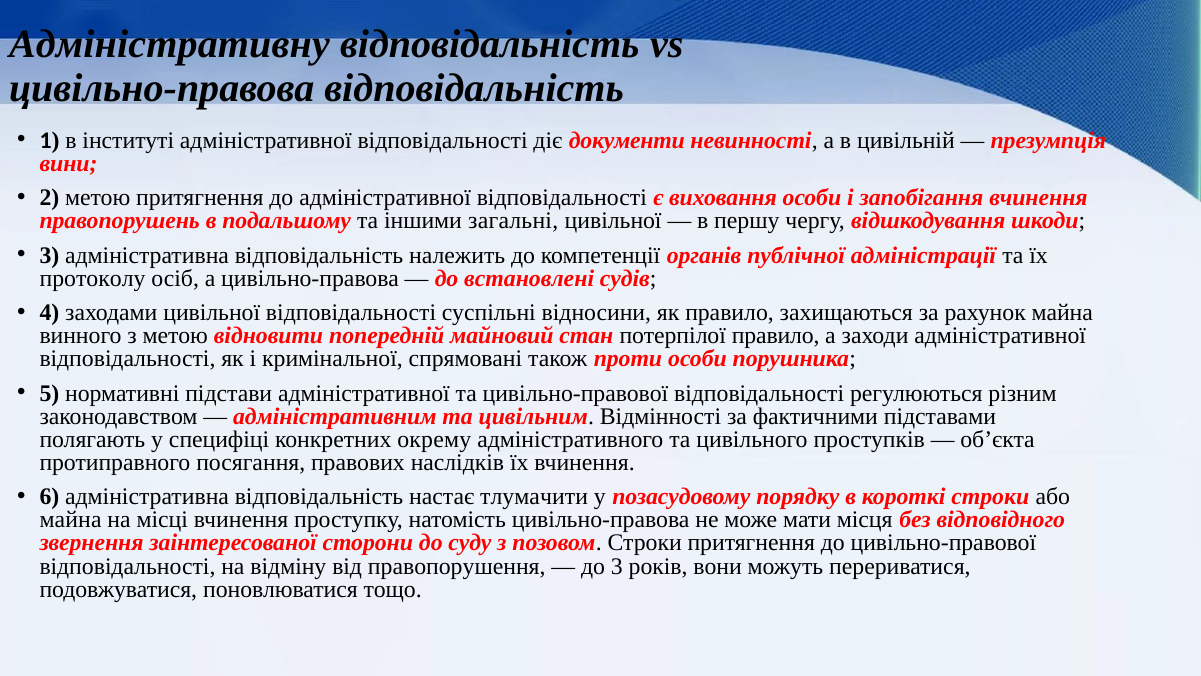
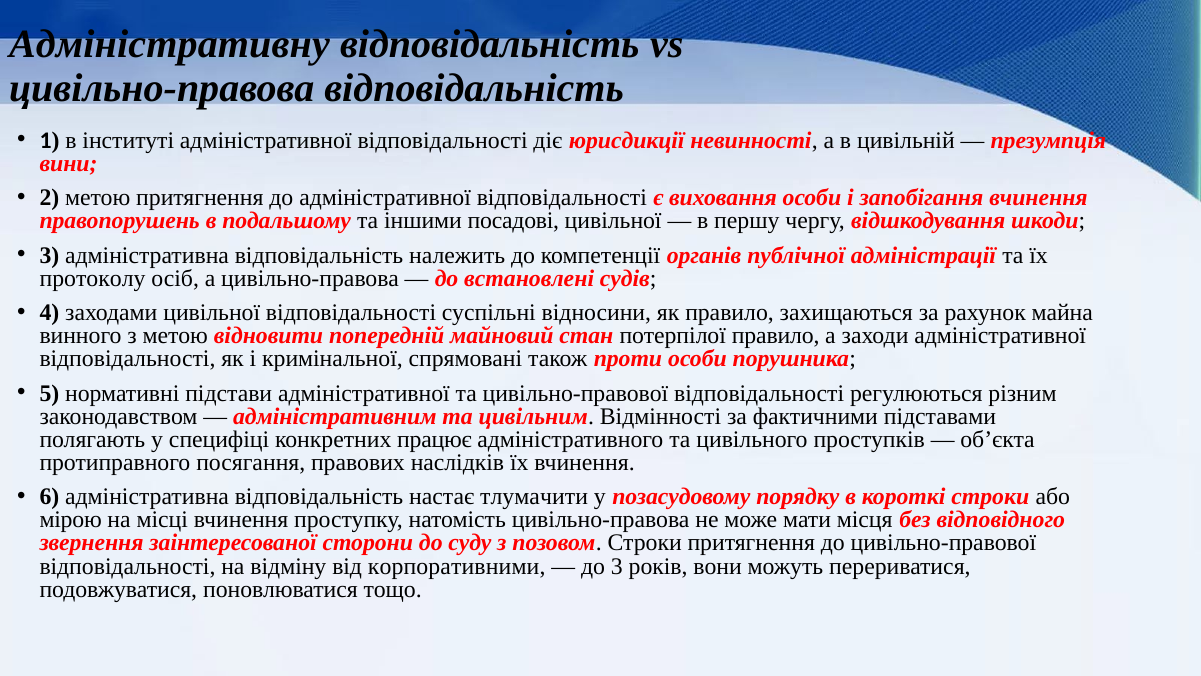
документи: документи -> юрисдикції (627, 140)
загальні: загальні -> посадові (513, 221)
окрему: окрему -> працює (435, 439)
майна: майна -> мірою (71, 520)
правопорушення: правопорушення -> корпоративними (457, 566)
